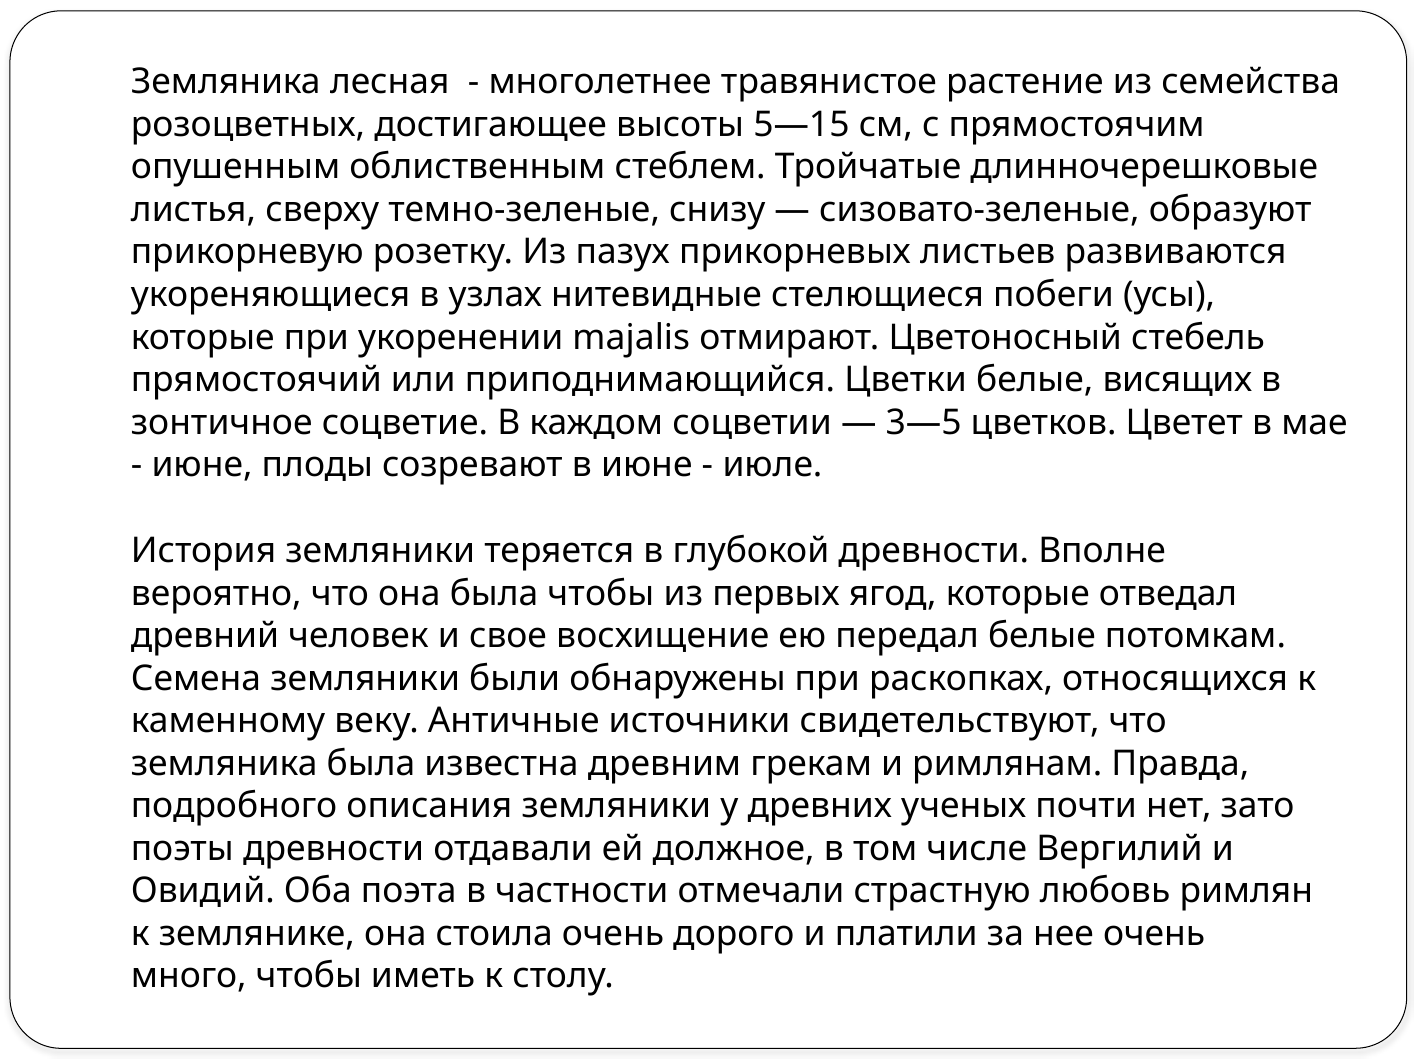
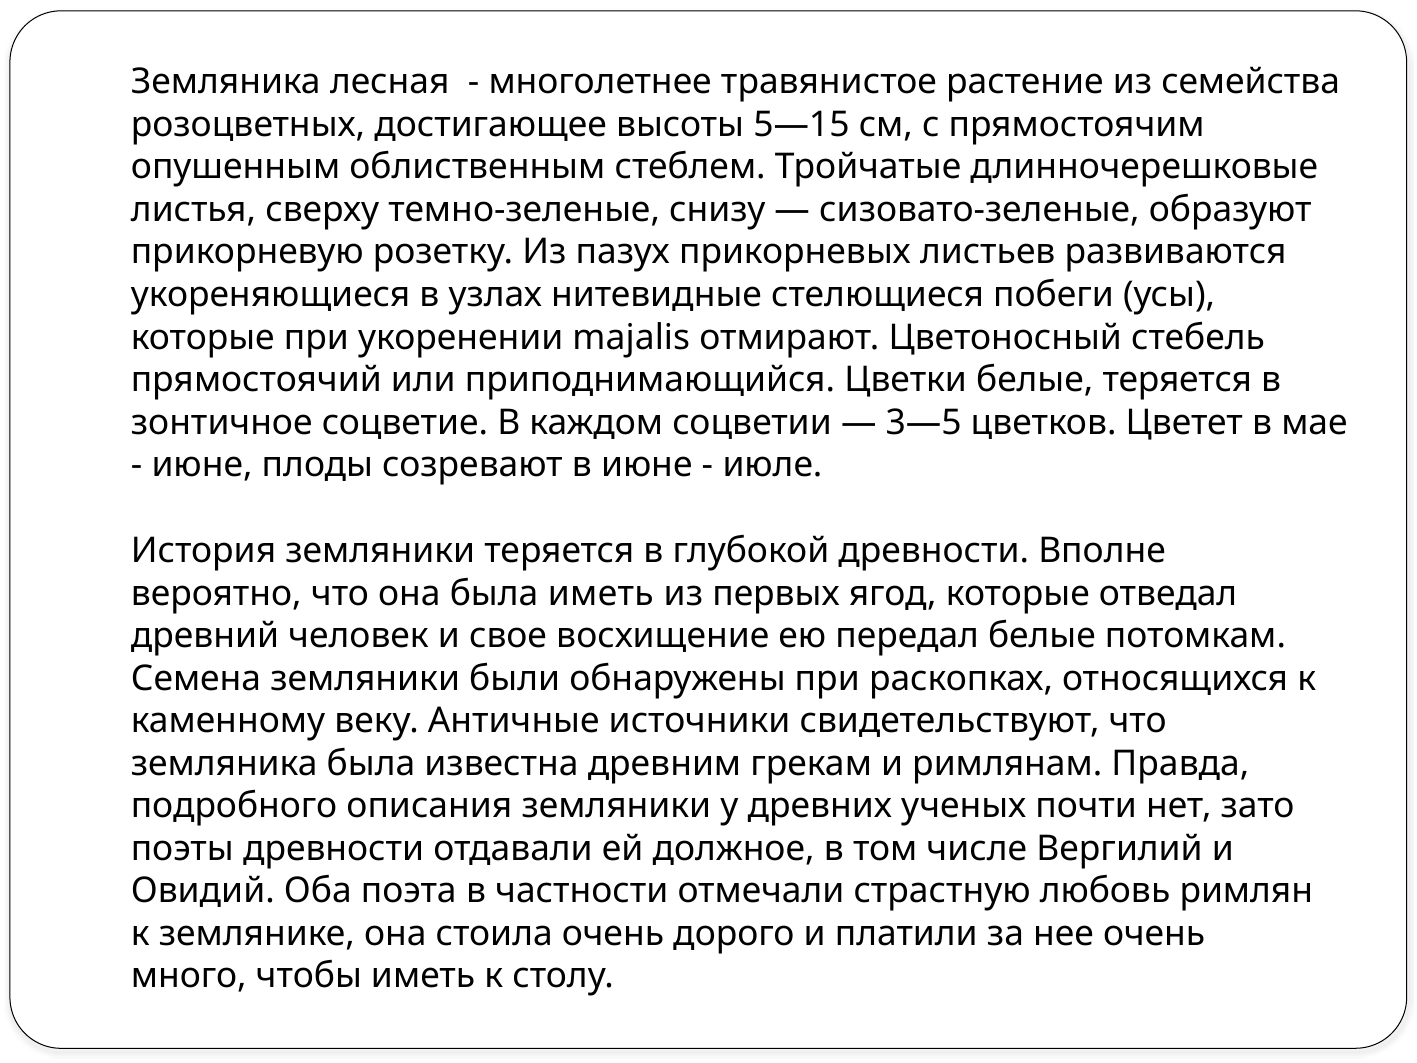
белые висящих: висящих -> теряется (1177, 380)
была чтобы: чтобы -> иметь (601, 593)
